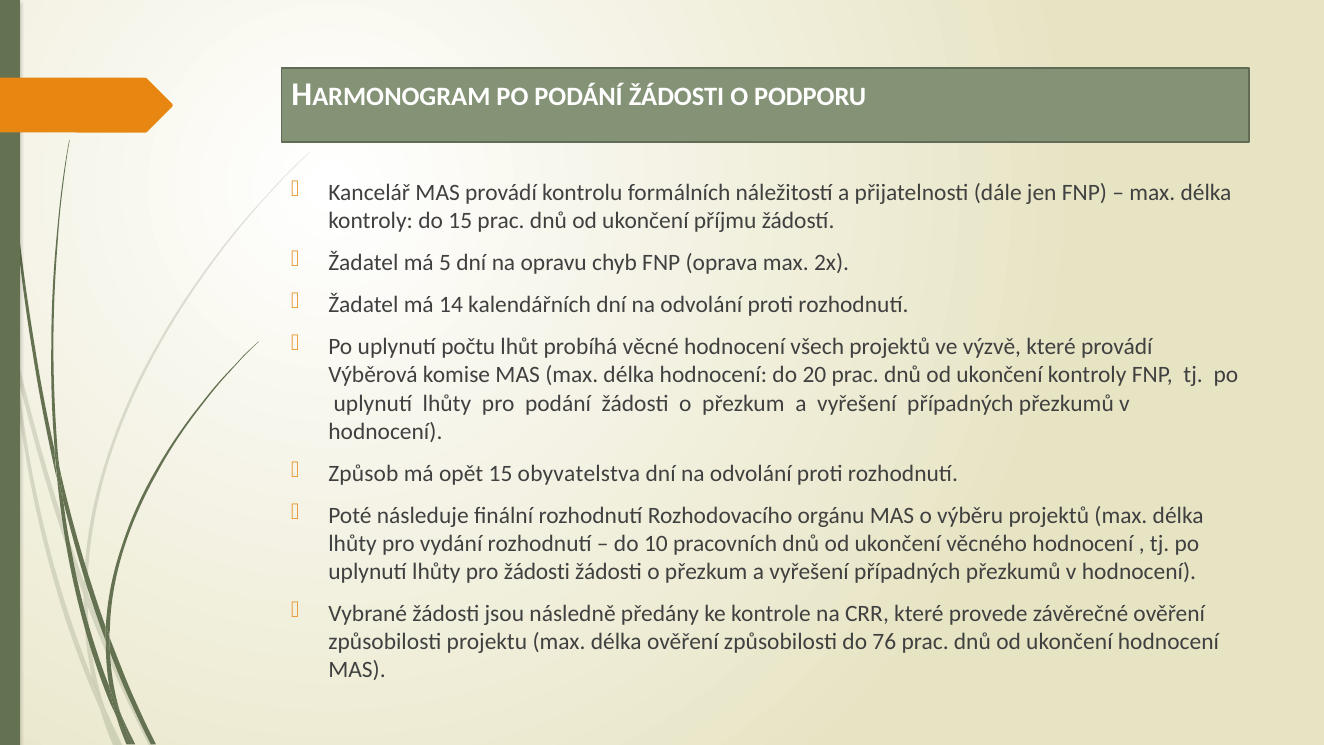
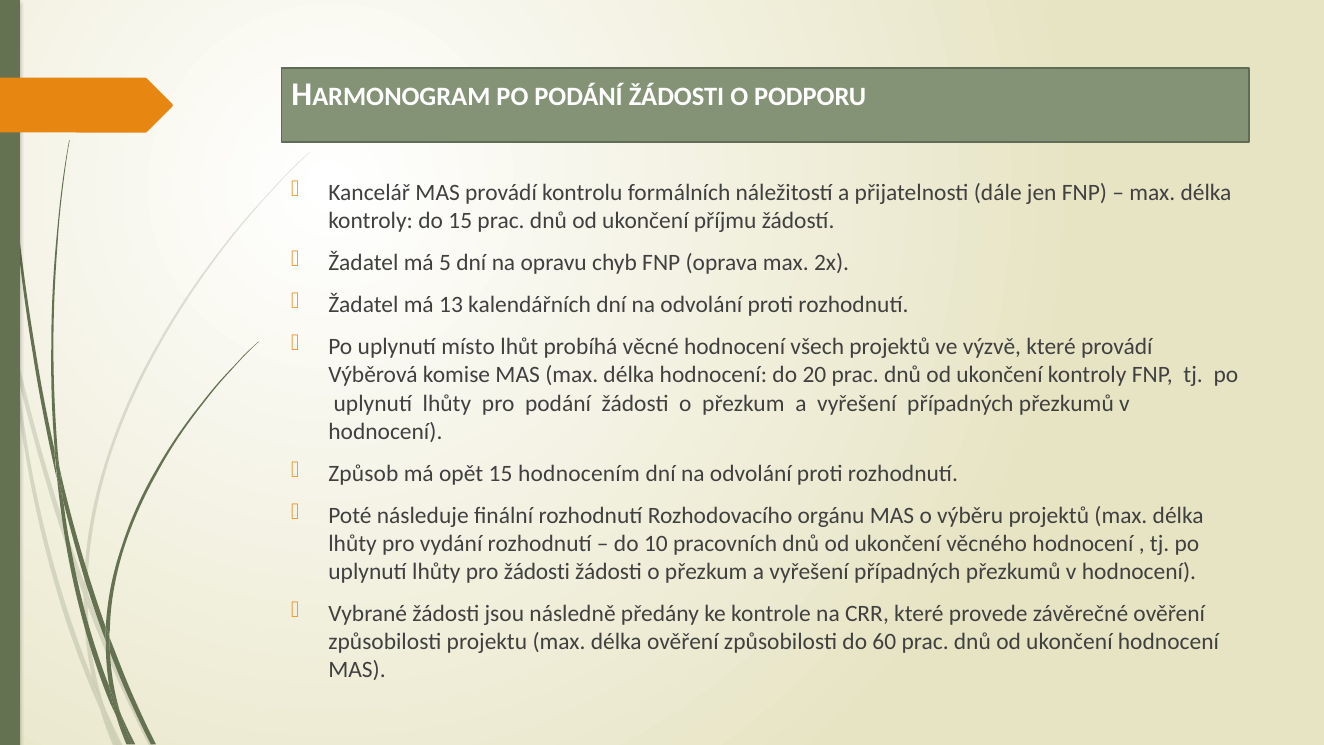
14: 14 -> 13 (451, 305)
počtu: počtu -> místo (468, 347)
obyvatelstva: obyvatelstva -> hodnocením (579, 473)
76: 76 -> 60 (884, 642)
